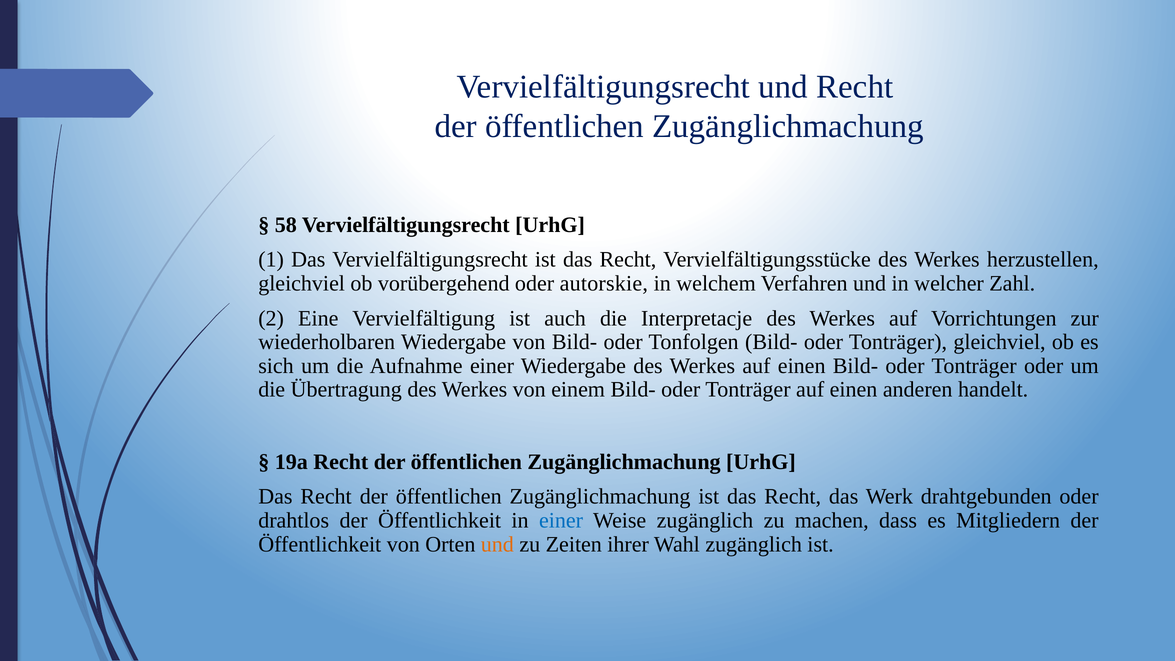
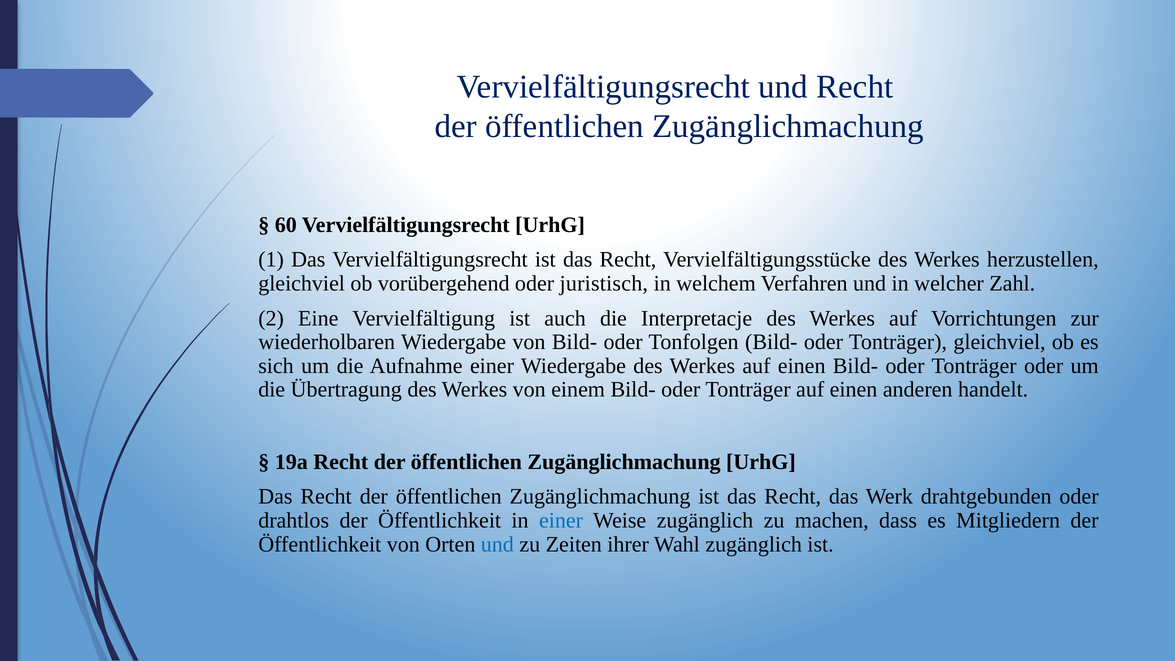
58: 58 -> 60 (286, 225)
autorskie: autorskie -> juristisch (604, 283)
und colour: orange -> blue (497, 544)
